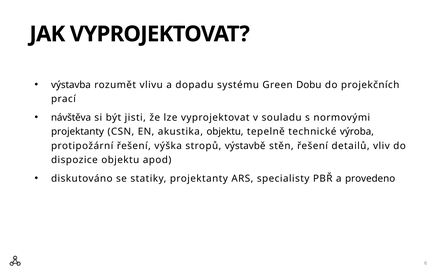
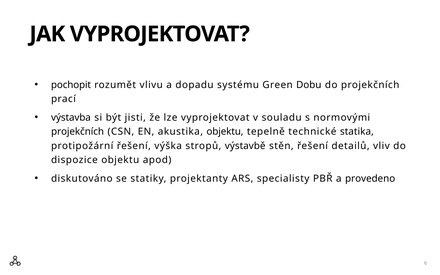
výstavba: výstavba -> pochopit (71, 85)
návštěva: návštěva -> výstavba (71, 118)
projektanty: projektanty -> projekčních (78, 132)
výroba: výroba -> statika (357, 132)
